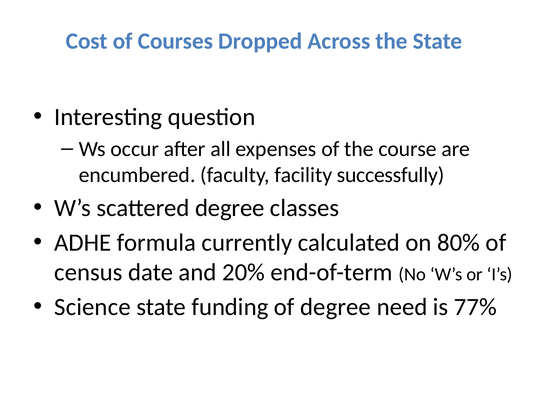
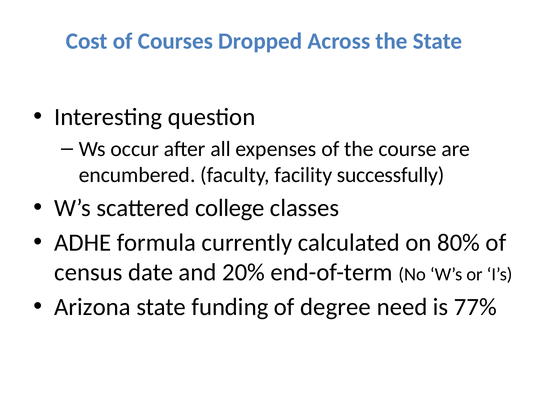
scattered degree: degree -> college (230, 208)
Science: Science -> Arizona (93, 307)
